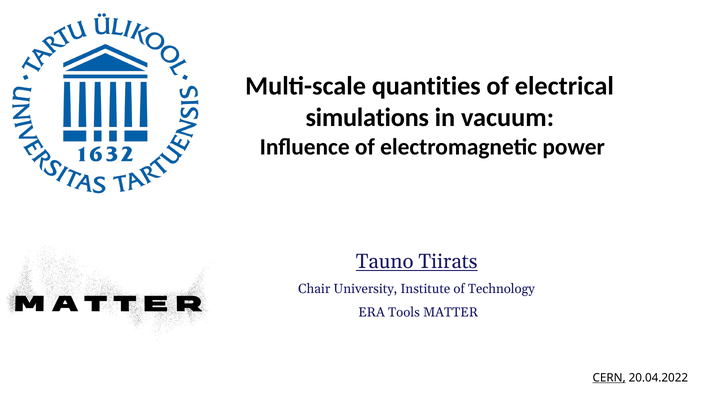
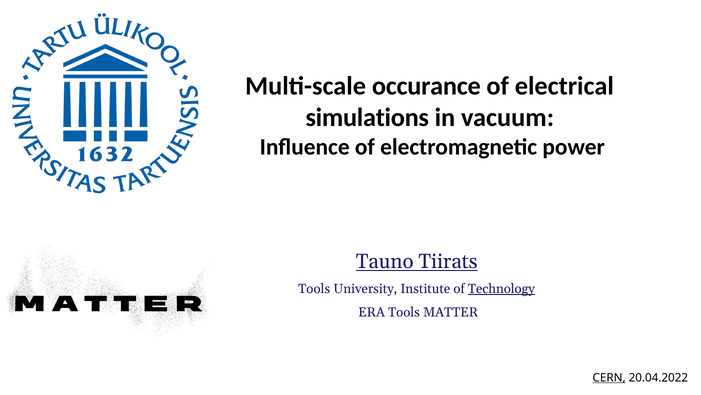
quantities: quantities -> occurance (426, 86)
Chair: Chair -> Tools (314, 288)
Technology underline: none -> present (501, 288)
